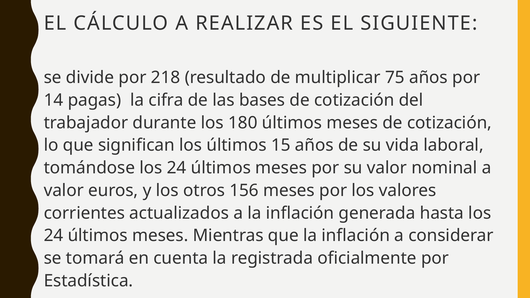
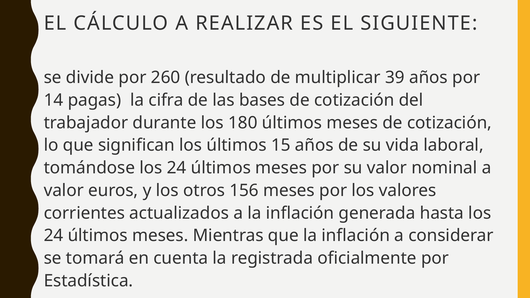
218: 218 -> 260 (166, 78)
75: 75 -> 39 (395, 78)
